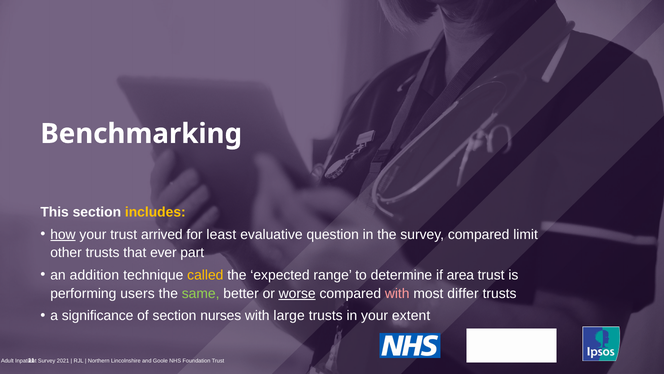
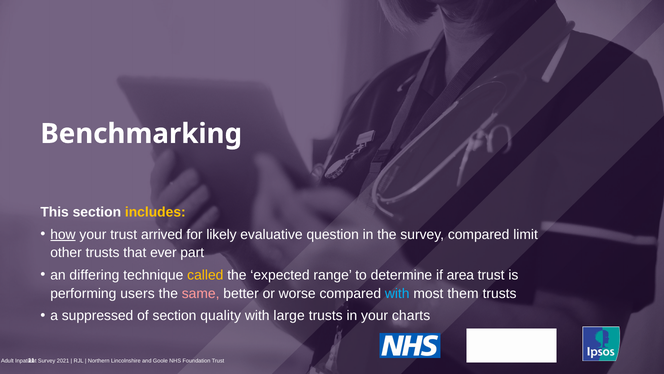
least: least -> likely (222, 234)
addition: addition -> differing (94, 275)
same colour: light green -> pink (201, 293)
worse underline: present -> none (297, 293)
with colour: pink -> light blue (397, 293)
differ: differ -> them (463, 293)
significance: significance -> suppressed (98, 315)
nurses: nurses -> quality (221, 315)
extent: extent -> charts (411, 315)
